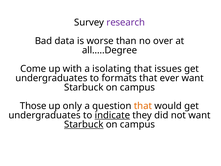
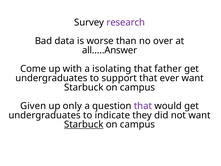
all…..Degree: all…..Degree -> all…..Answer (110, 50)
issues: issues -> father (168, 69)
formats: formats -> support (119, 78)
Those: Those -> Given (33, 106)
that colour: orange -> purple (143, 106)
indicate underline: present -> none (112, 115)
